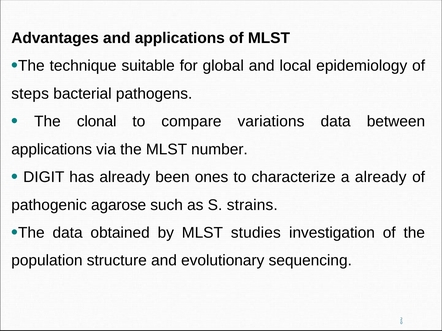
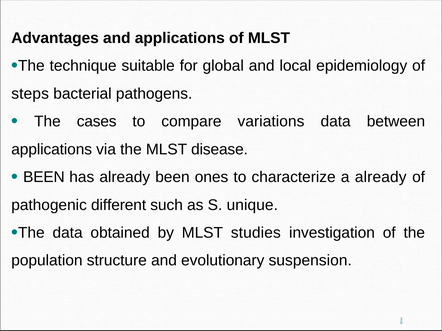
clonal: clonal -> cases (97, 122)
number: number -> disease (219, 150)
DIGIT: DIGIT -> BEEN (44, 177)
agarose: agarose -> different (119, 205)
strains: strains -> unique (252, 205)
sequencing: sequencing -> suspension (310, 261)
